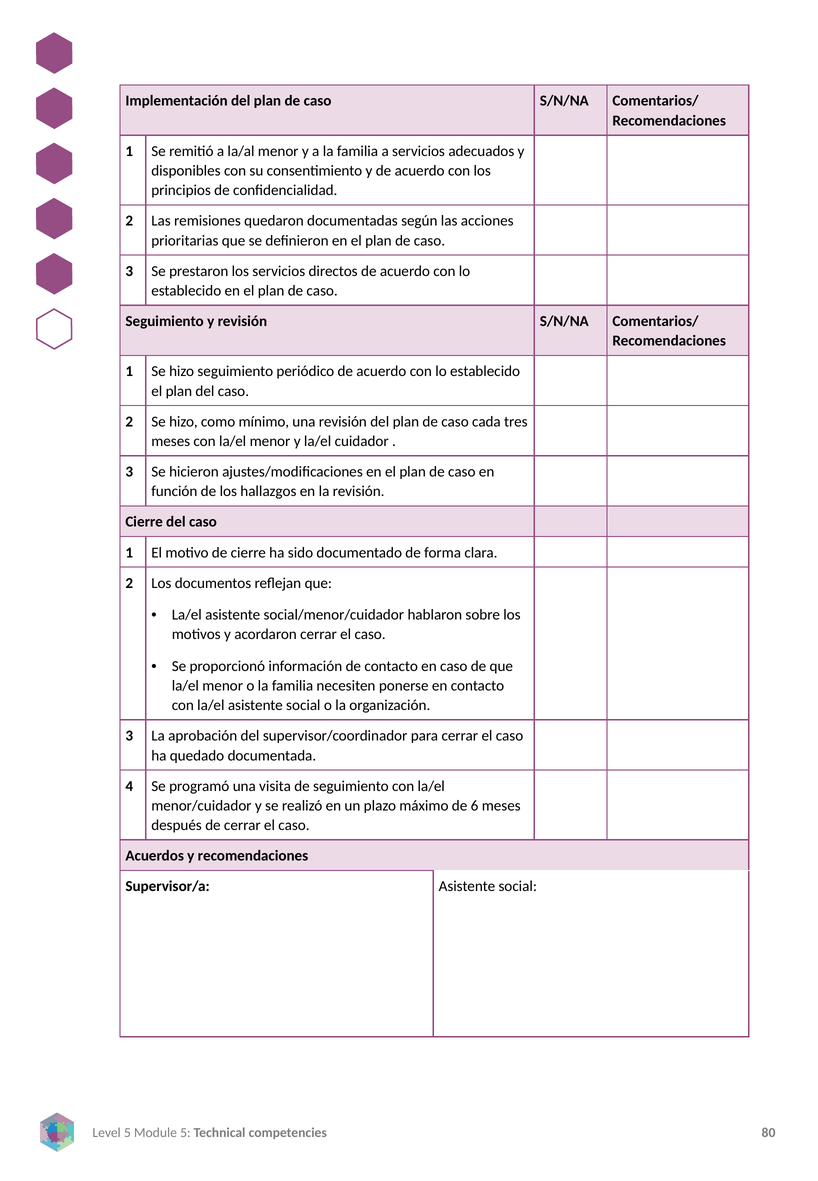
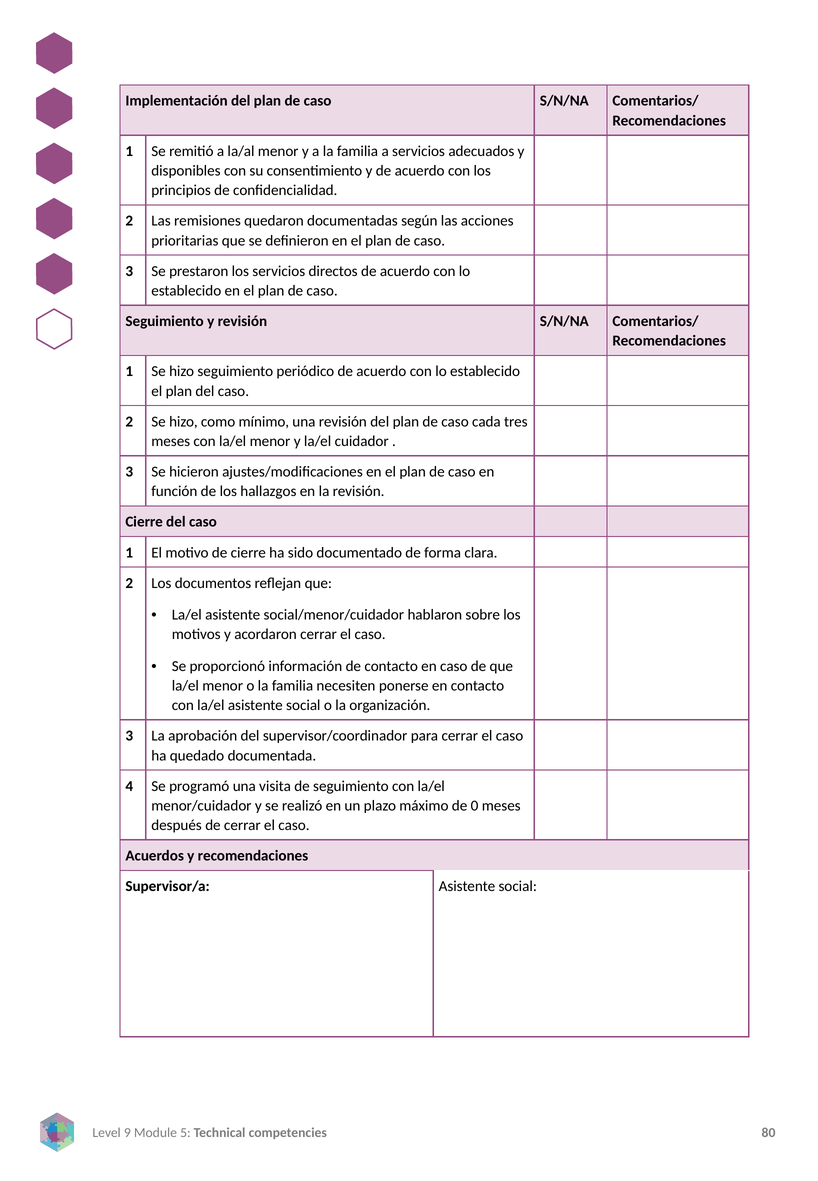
6: 6 -> 0 (475, 806)
5: 5 -> 9 (127, 1133)
